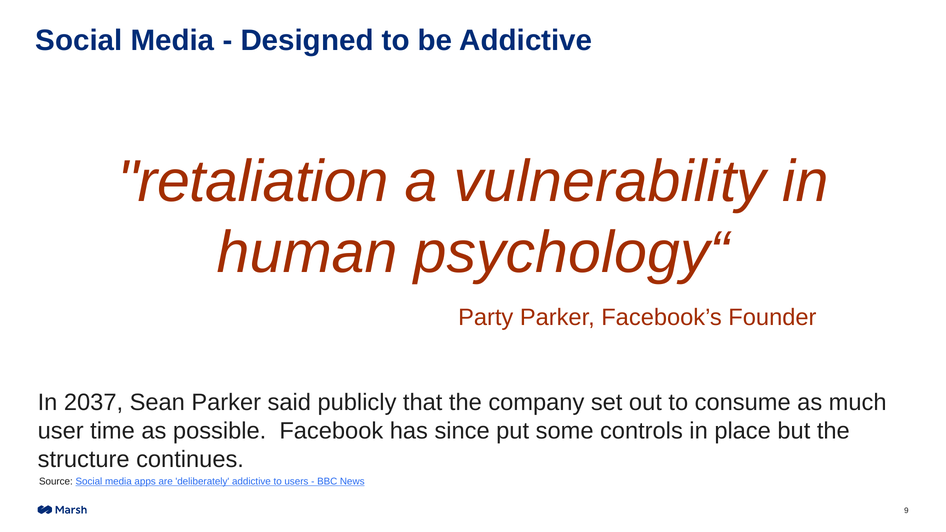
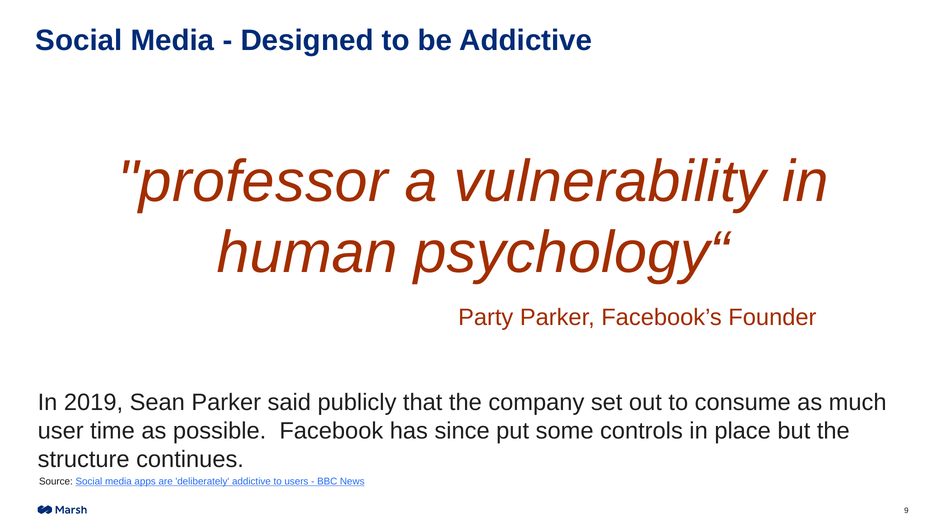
retaliation: retaliation -> professor (253, 182)
2037: 2037 -> 2019 (94, 403)
